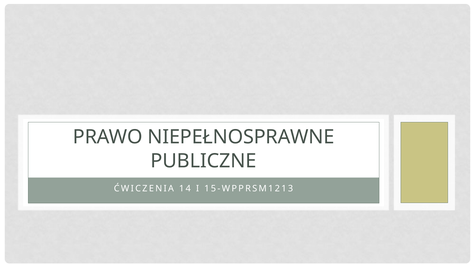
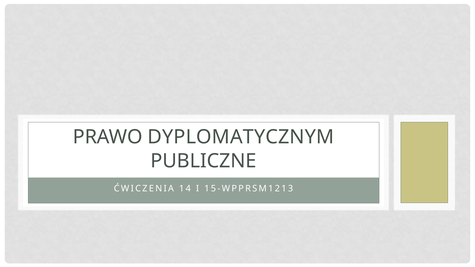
NIEPEŁNOSPRAWNE: NIEPEŁNOSPRAWNE -> DYPLOMATYCZNYM (241, 137)
